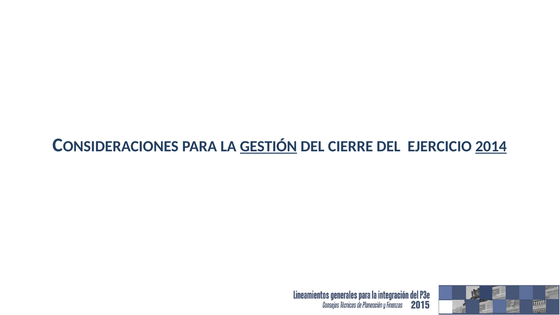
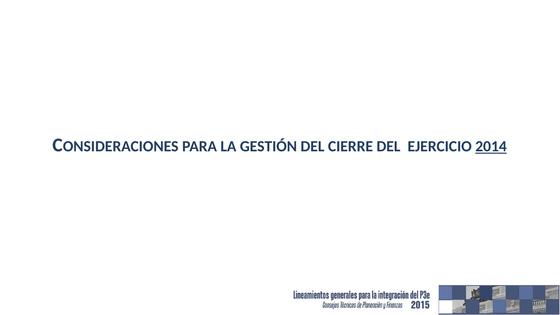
GESTIÓN underline: present -> none (268, 146)
